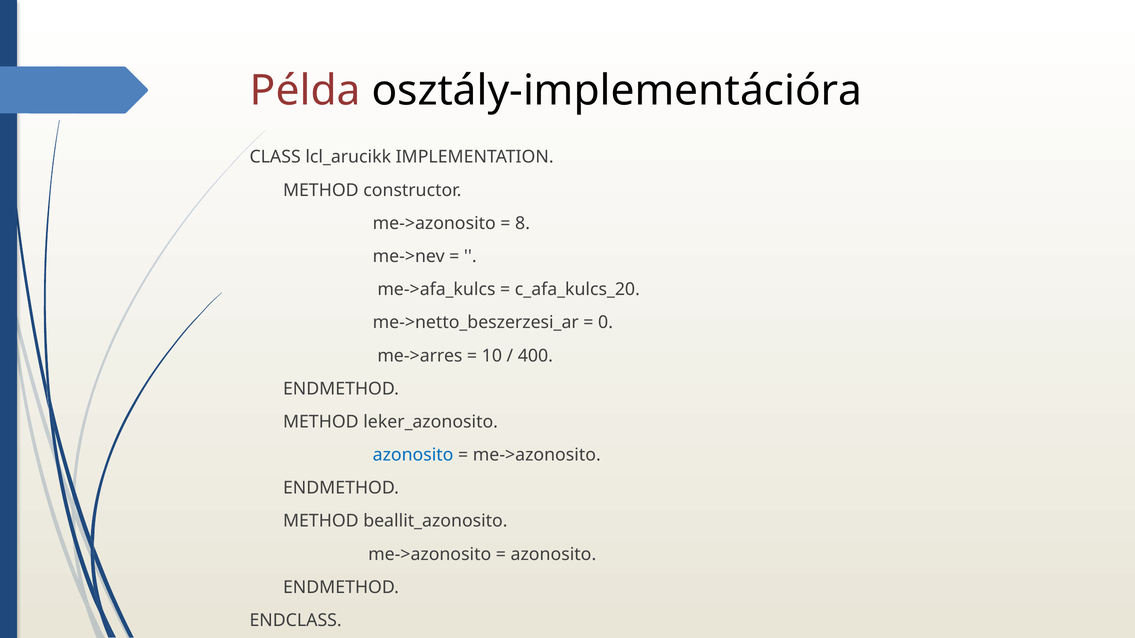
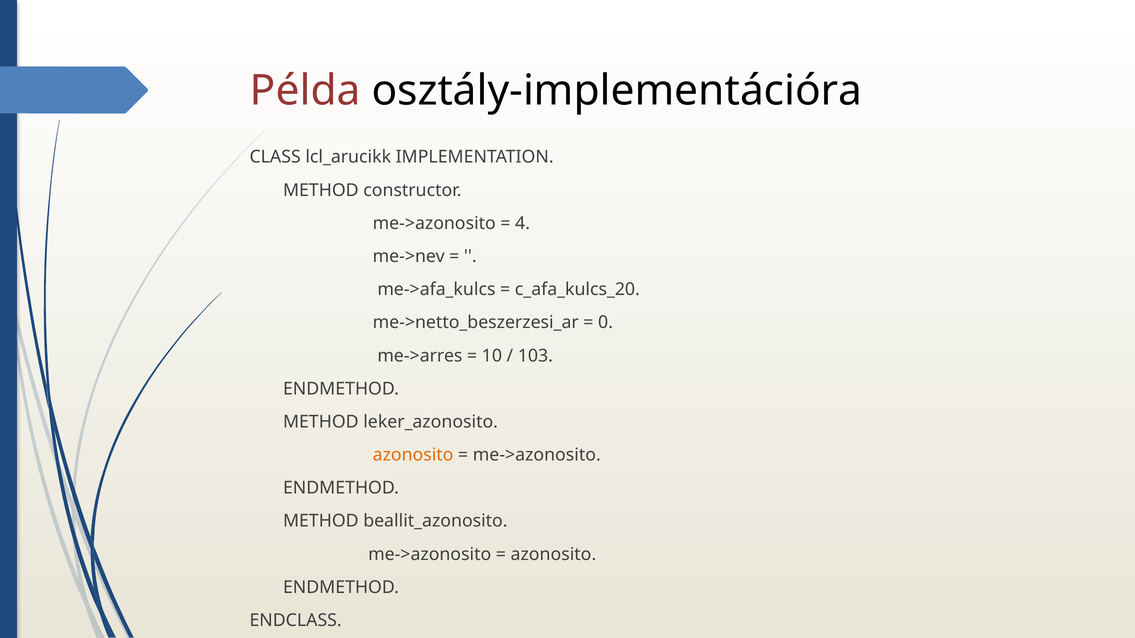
8: 8 -> 4 (523, 223)
400: 400 -> 103 (535, 356)
azonosito colour: blue -> orange (413, 455)
